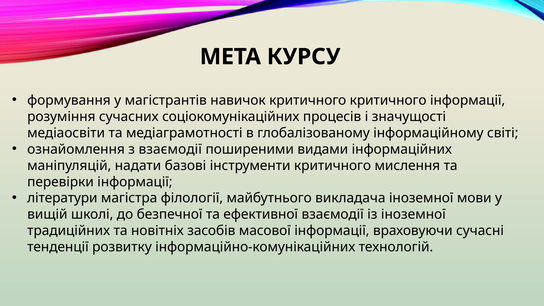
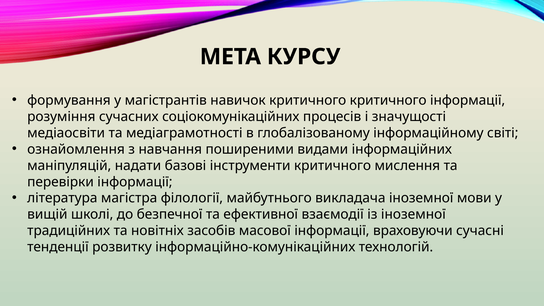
з взаємодії: взаємодії -> навчання (170, 149)
літератури: літератури -> література (62, 198)
